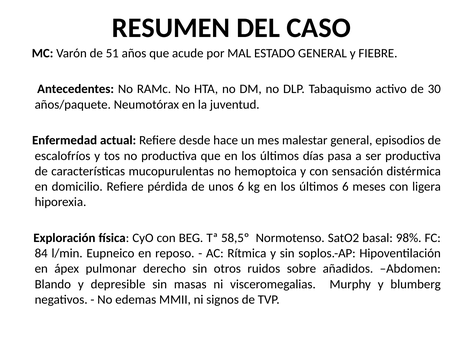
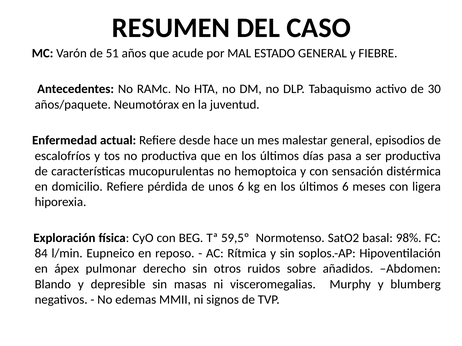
58,5º: 58,5º -> 59,5º (235, 238)
